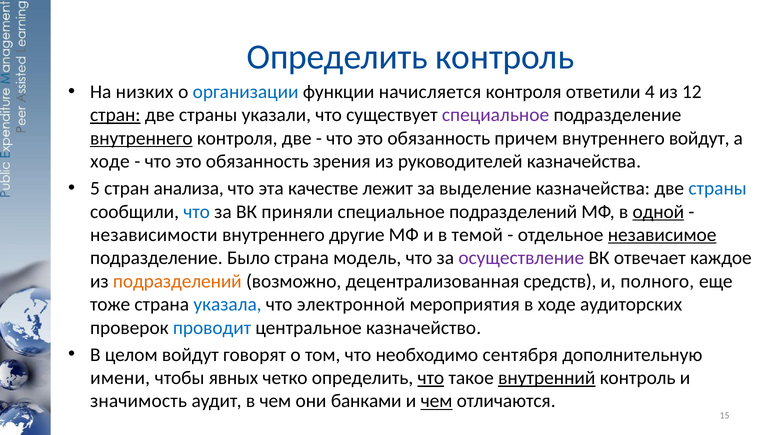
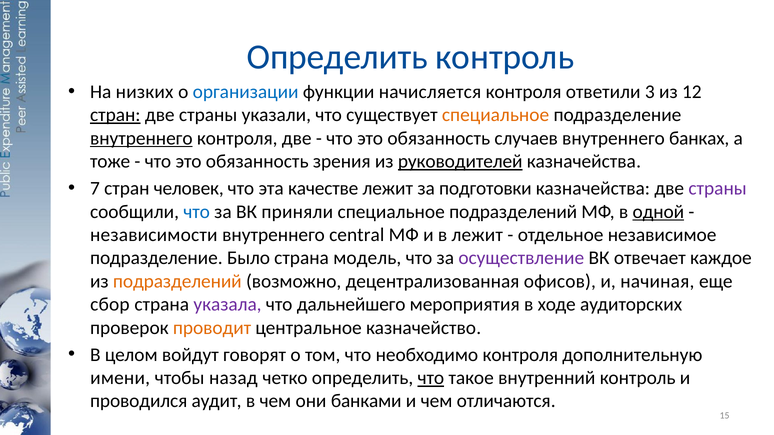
4: 4 -> 3 (650, 92)
специальное colour: purple -> orange (496, 115)
причем: причем -> случаев (526, 138)
внутреннего войдут: войдут -> банках (699, 138)
ходе: ходе -> тоже (110, 161)
руководителей underline: none -> present (460, 161)
5: 5 -> 7 (95, 189)
анализа: анализа -> человек (189, 189)
выделение: выделение -> подготовки (485, 189)
страны colour: blue -> purple (718, 189)
другие: другие -> central (357, 235)
в темой: темой -> лежит (477, 235)
независимое underline: present -> none (662, 235)
средств: средств -> офисов (560, 281)
полного: полного -> начиная (657, 281)
тоже: тоже -> сбор (110, 305)
указала colour: blue -> purple (228, 305)
электронной: электронной -> дальнейшего (351, 305)
проводит colour: blue -> orange (212, 328)
необходимо сентября: сентября -> контроля (520, 355)
явных: явных -> назад (233, 378)
внутренний underline: present -> none (547, 378)
значимость: значимость -> проводился (139, 401)
чем underline: present -> none (436, 401)
